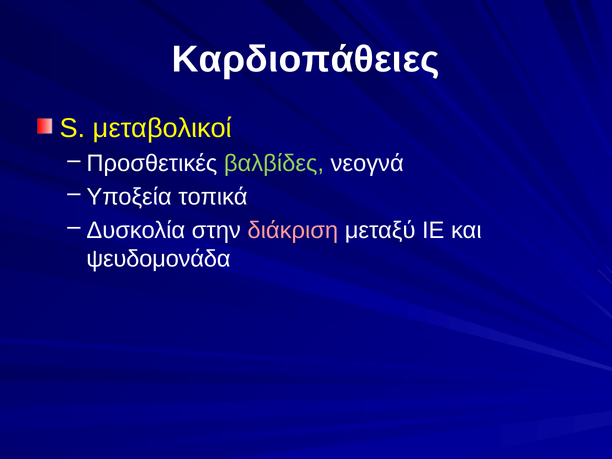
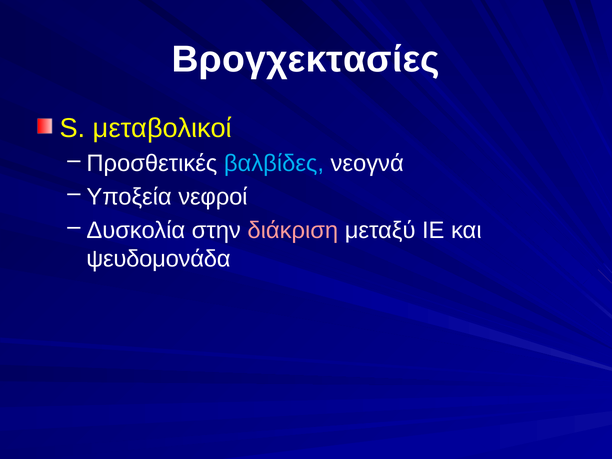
Καρδιοπάθειες: Καρδιοπάθειες -> Βρογχεκτασίες (306, 59)
βαλβίδες colour: light green -> light blue (274, 164)
τοπικά: τοπικά -> νεφροί (213, 197)
